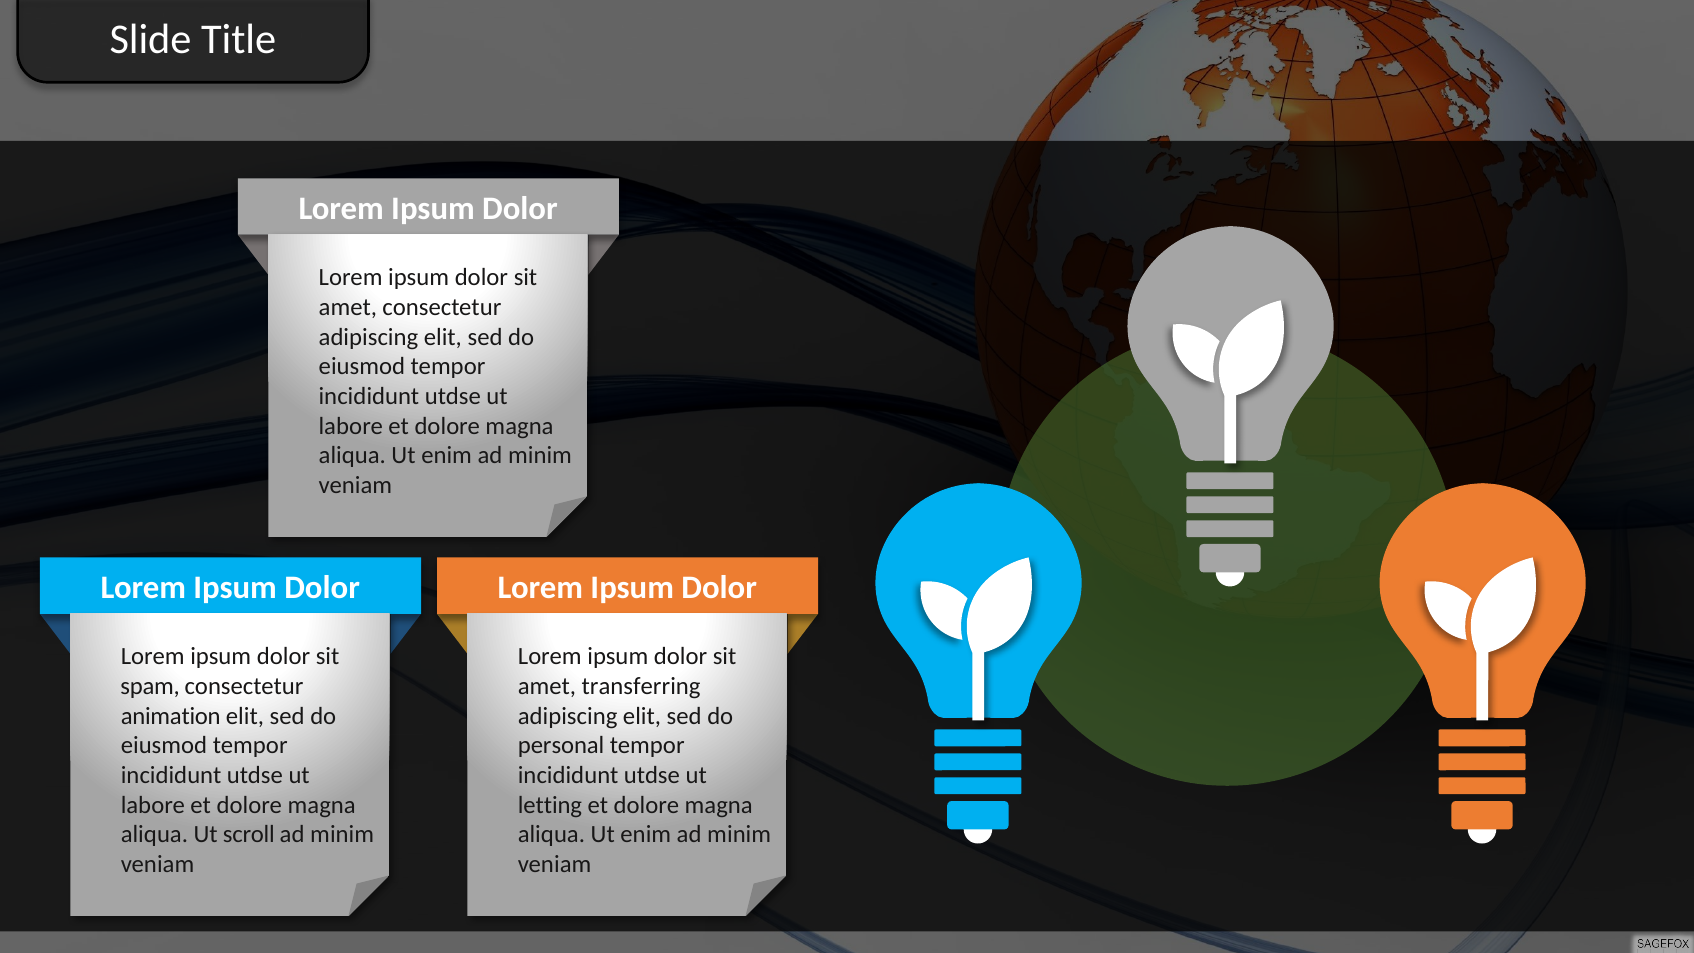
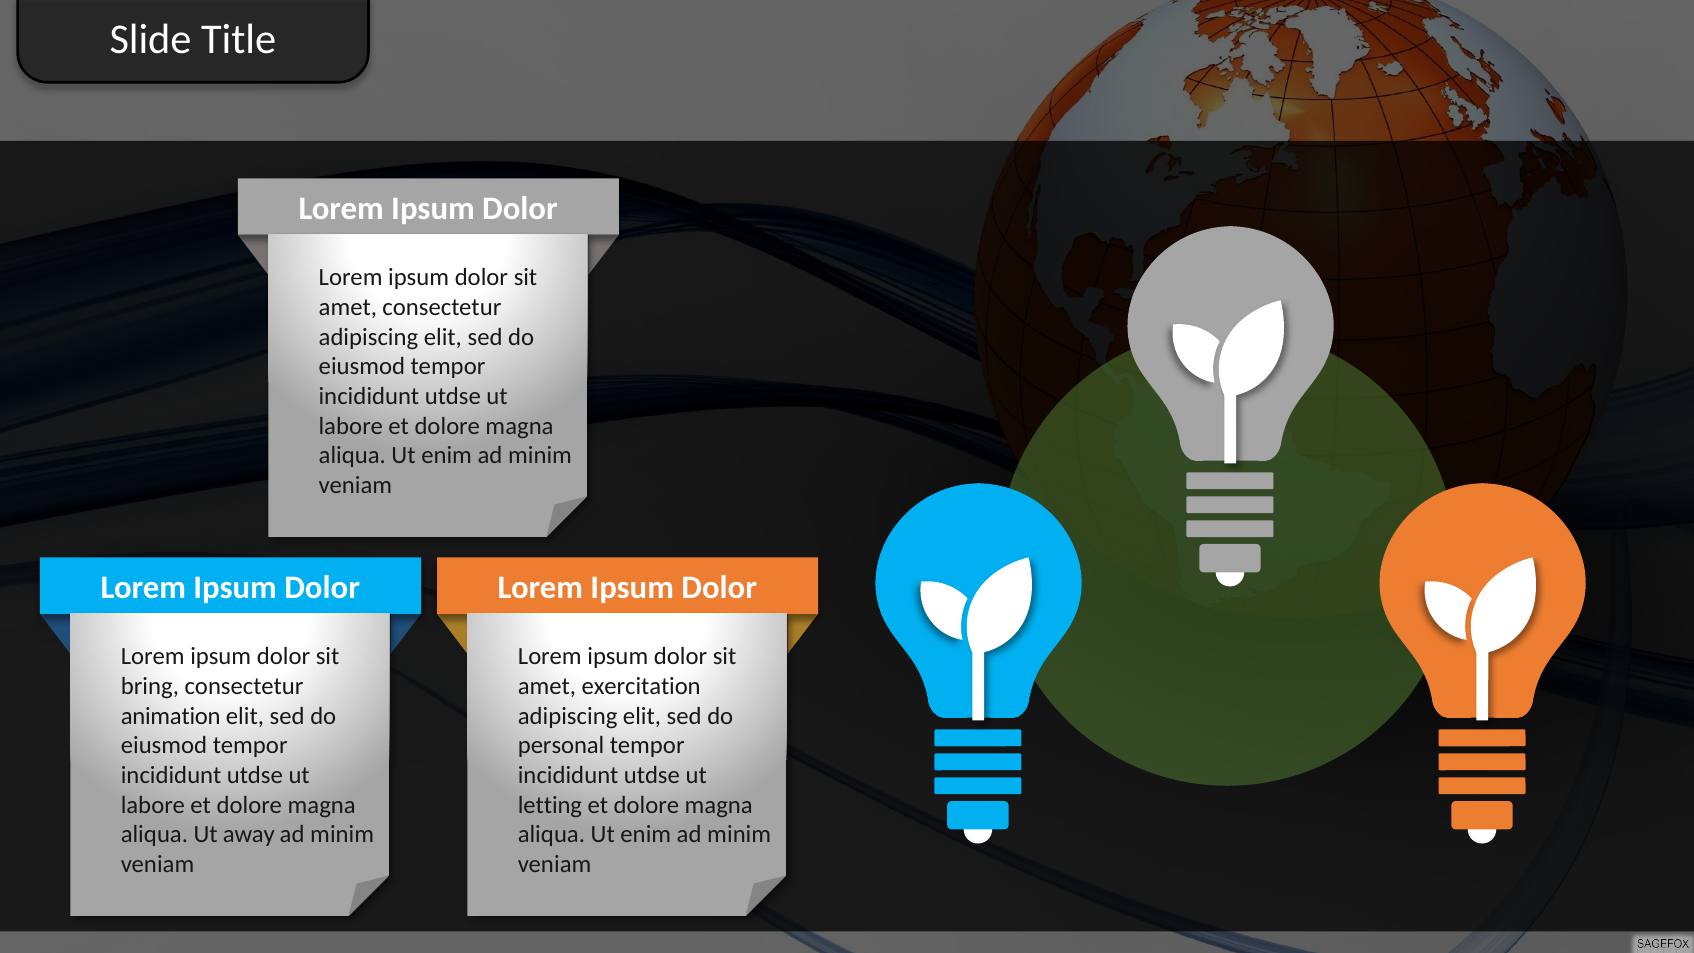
spam: spam -> bring (150, 686)
transferring: transferring -> exercitation (641, 686)
scroll: scroll -> away (249, 835)
